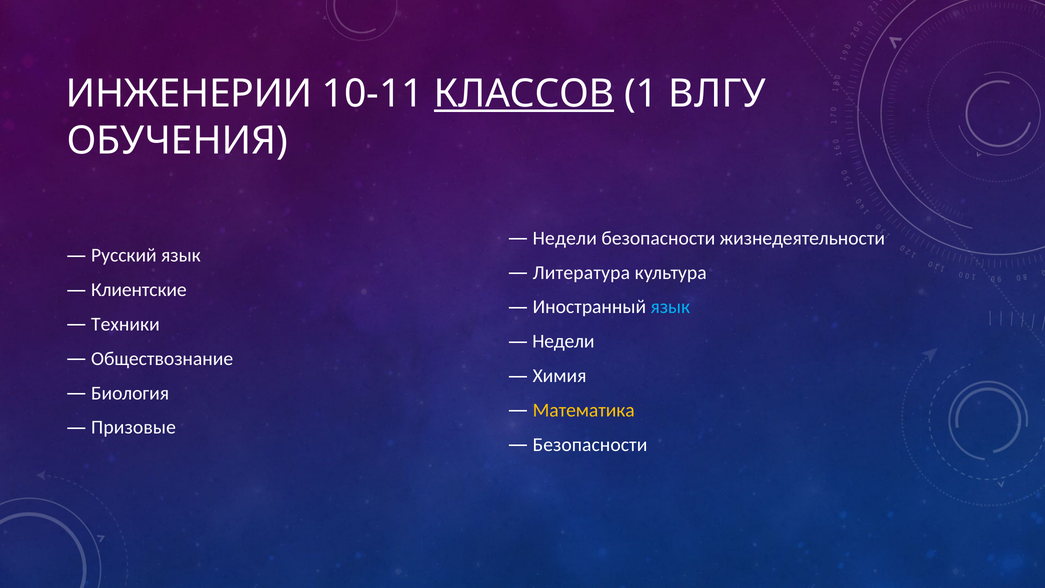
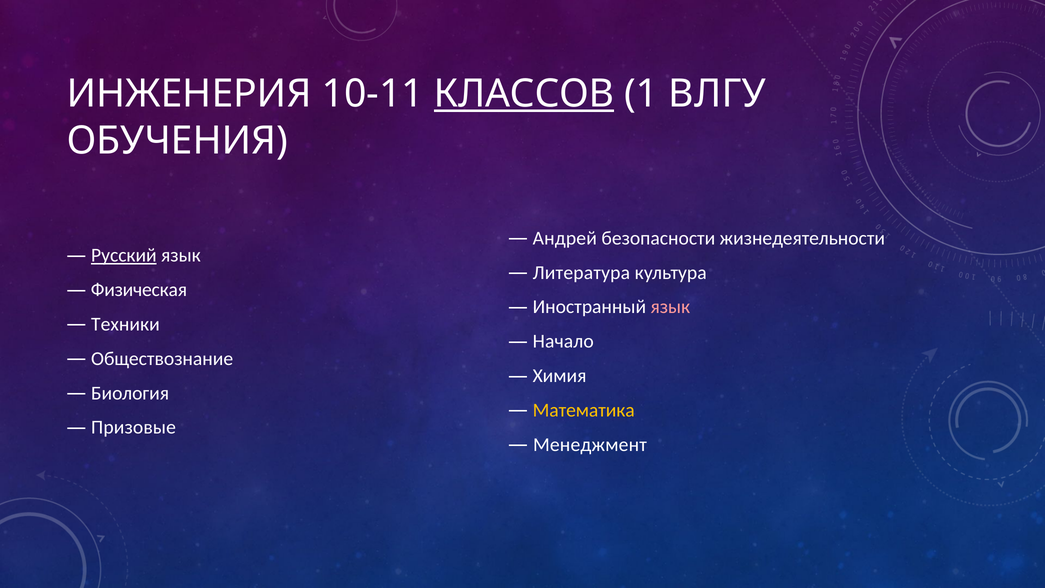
ИНЖЕНЕРИИ: ИНЖЕНЕРИИ -> ИНЖЕНЕРИЯ (189, 94)
Недели: Недели -> Андрей (565, 238)
Русский underline: none -> present (124, 255)
Клиентские: Клиентские -> Физическая (139, 290)
язык colour: light blue -> pink (670, 307)
Недели: Недели -> Начало (563, 341)
Безопасности: Безопасности -> Менеджмент (590, 445)
